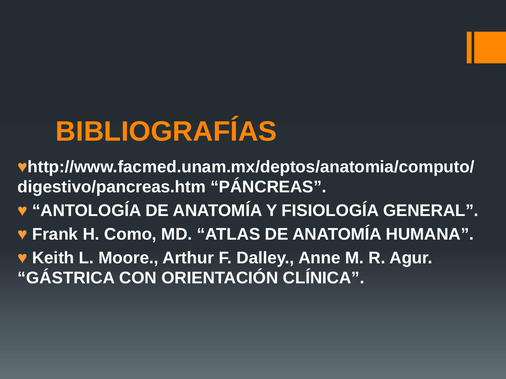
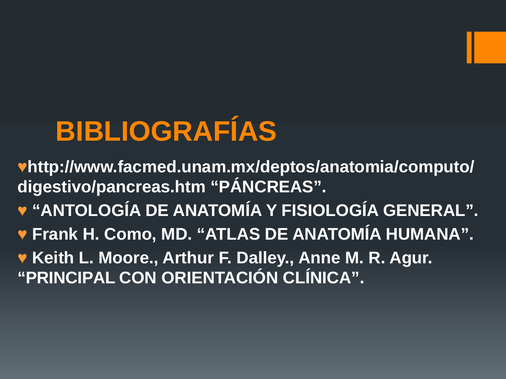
GÁSTRICA: GÁSTRICA -> PRINCIPAL (66, 278)
